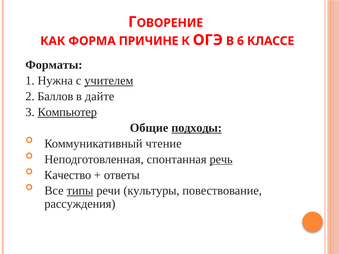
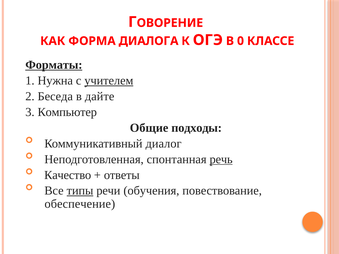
ПРИЧИНЕ: ПРИЧИНЕ -> ДИАЛОГА (149, 41)
6: 6 -> 0 (240, 41)
Форматы underline: none -> present (54, 65)
Баллов: Баллов -> Беседа (55, 96)
Компьютер underline: present -> none (67, 112)
подходы underline: present -> none (197, 128)
чтение: чтение -> диалог (164, 144)
культуры: культуры -> обучения (151, 191)
рассуждения: рассуждения -> обеспечение (80, 204)
